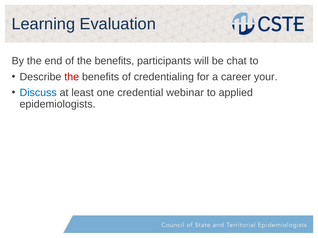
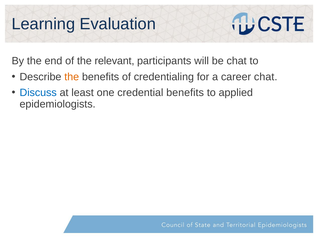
of the benefits: benefits -> relevant (114, 61)
the colour: red -> orange (72, 77)
career your: your -> chat (266, 77)
credential webinar: webinar -> benefits (185, 93)
